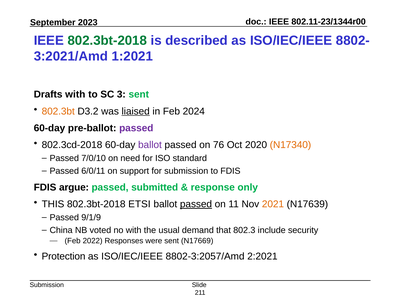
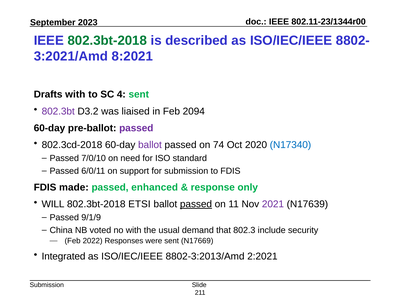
1:2021: 1:2021 -> 8:2021 (132, 57)
3: 3 -> 4 (121, 95)
802.3bt colour: orange -> purple (58, 112)
liaised underline: present -> none (136, 112)
2024: 2024 -> 2094 (194, 112)
76: 76 -> 74 (219, 145)
N17340 colour: orange -> blue (290, 145)
argue: argue -> made (74, 188)
submitted: submitted -> enhanced (155, 188)
THIS: THIS -> WILL (53, 205)
2021 colour: orange -> purple (273, 205)
Protection: Protection -> Integrated (64, 257)
8802-3:2057/Amd: 8802-3:2057/Amd -> 8802-3:2013/Amd (205, 257)
